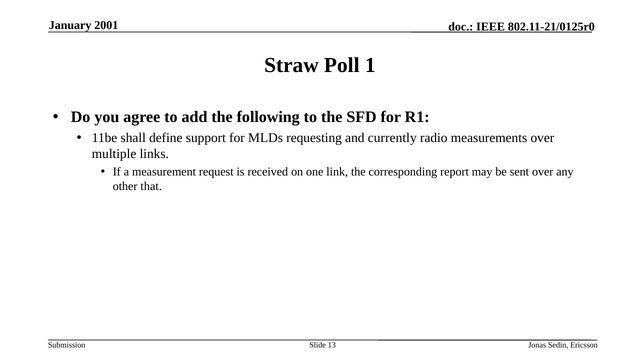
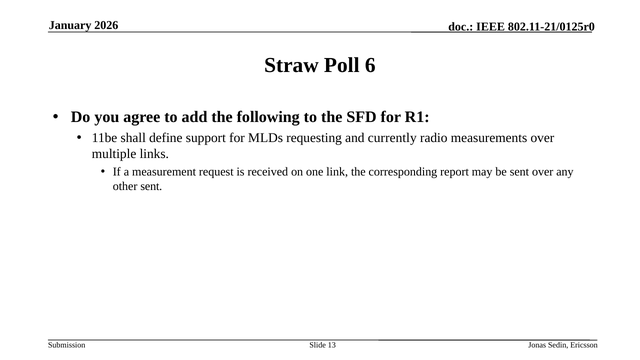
2001: 2001 -> 2026 (106, 25)
1: 1 -> 6 (370, 65)
other that: that -> sent (151, 186)
